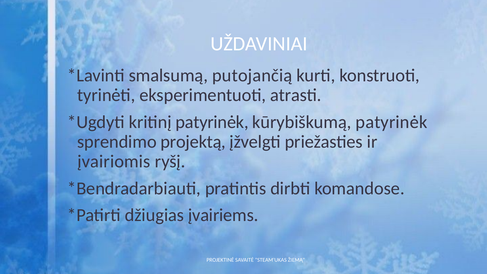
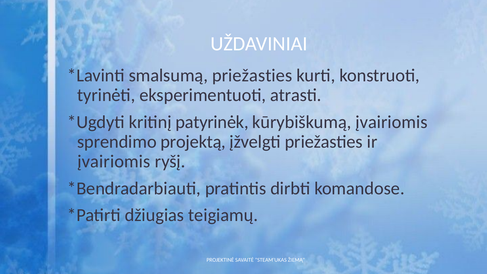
smalsumą putojančią: putojančią -> priežasties (252, 76)
kūrybiškumą patyrinėk: patyrinėk -> įvairiomis (392, 122)
įvairiems: įvairiems -> teigiamų (223, 215)
